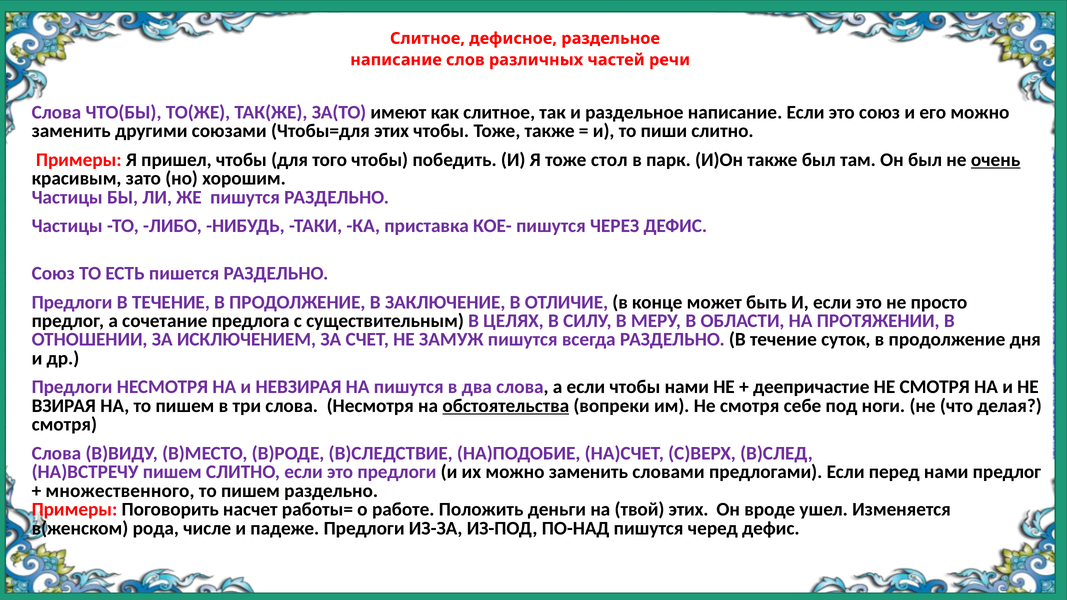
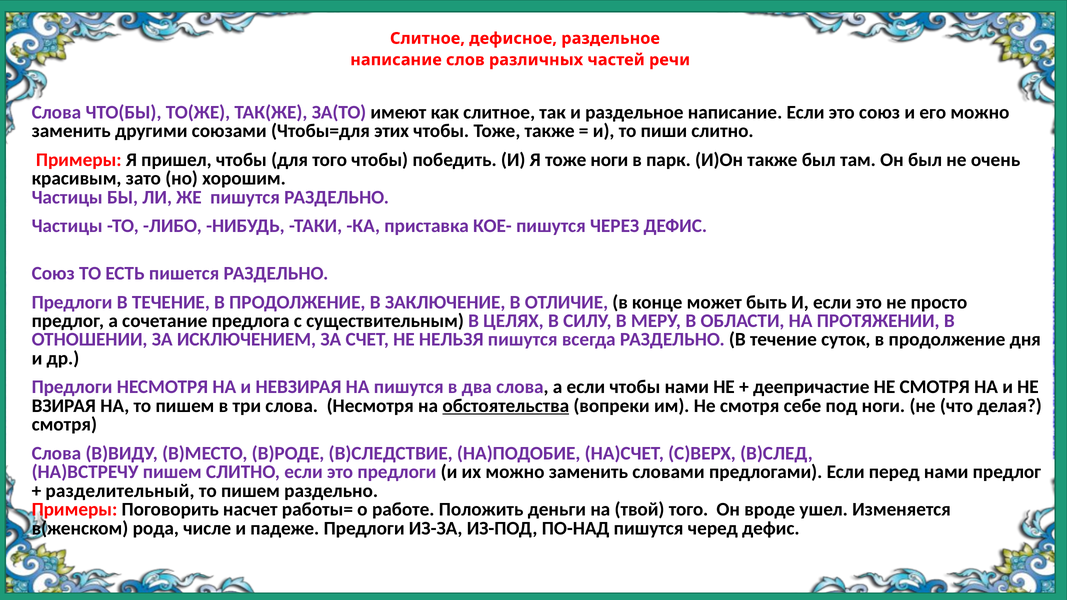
тоже стол: стол -> ноги (609, 160)
очень underline: present -> none (996, 160)
ЗАМУЖ: ЗАМУЖ -> НЕЛЬЗЯ (451, 340)
множественного: множественного -> разделительный (120, 491)
твой этих: этих -> того (689, 510)
